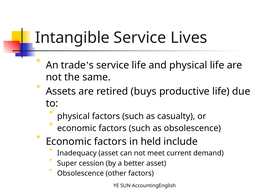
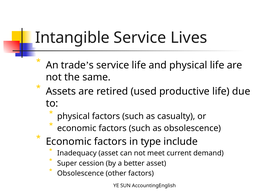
buys: buys -> used (144, 91)
held: held -> type (151, 142)
